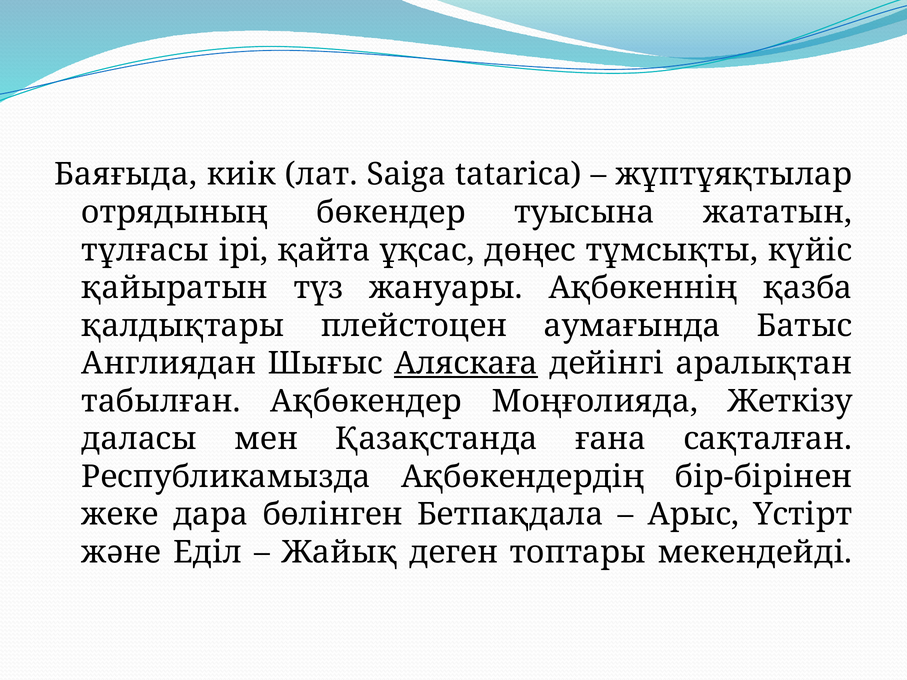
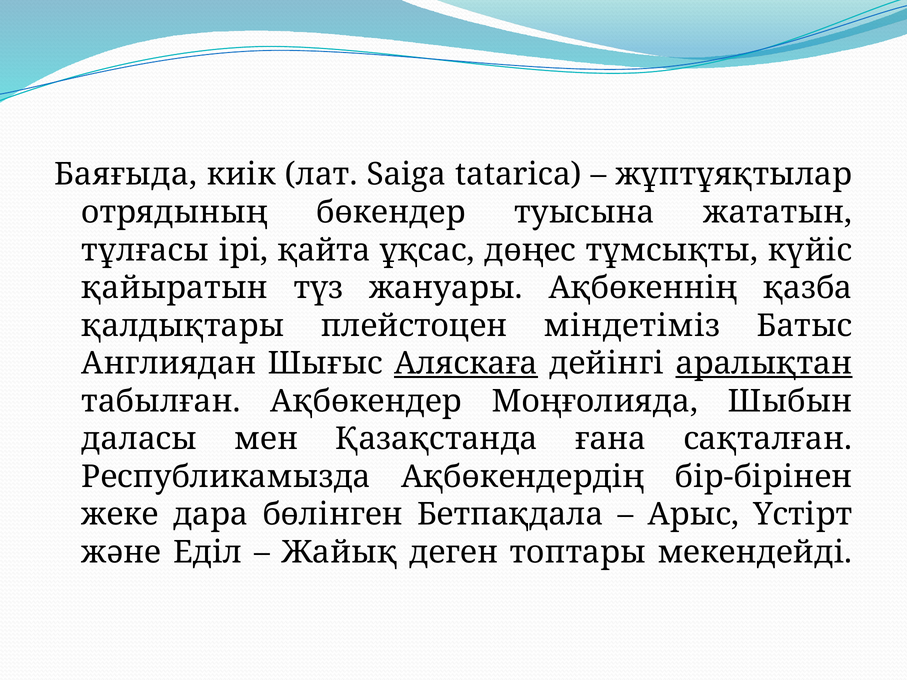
аумағында: аумағында -> міндетіміз (632, 326)
аралықтан underline: none -> present (764, 364)
Жеткізу: Жеткізу -> Шыбын (790, 401)
